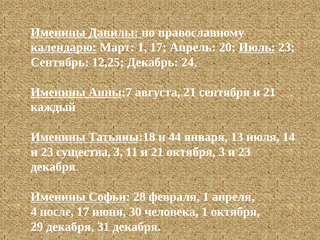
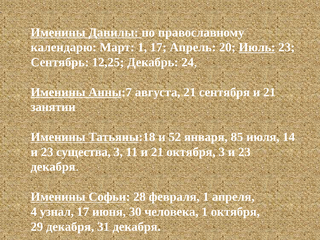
календарю underline: present -> none (64, 47)
каждый: каждый -> занятии (53, 107)
44: 44 -> 52 (175, 137)
13: 13 -> 85 (237, 137)
после: после -> узнал (57, 212)
